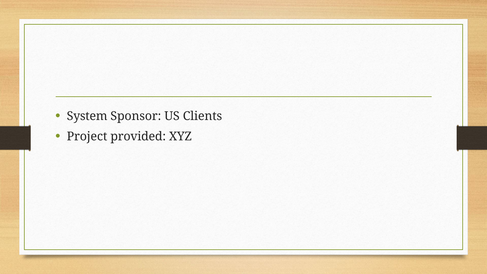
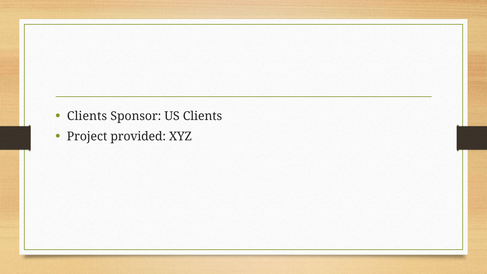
System: System -> Clients (87, 116)
